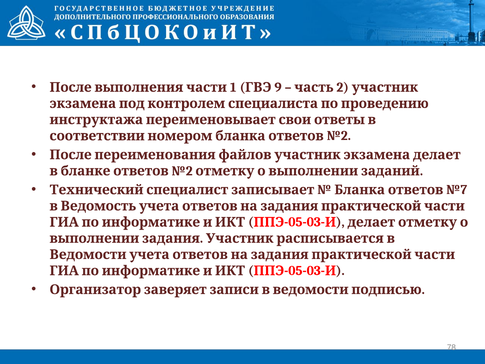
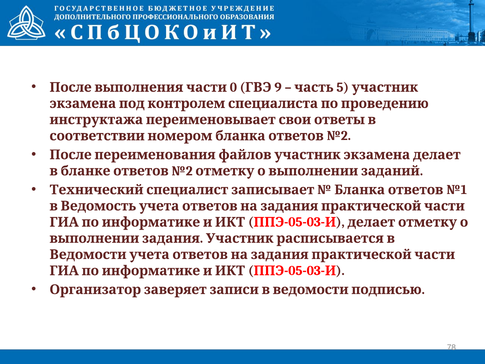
1: 1 -> 0 (233, 87)
2: 2 -> 5 (343, 87)
№7: №7 -> №1 (457, 190)
